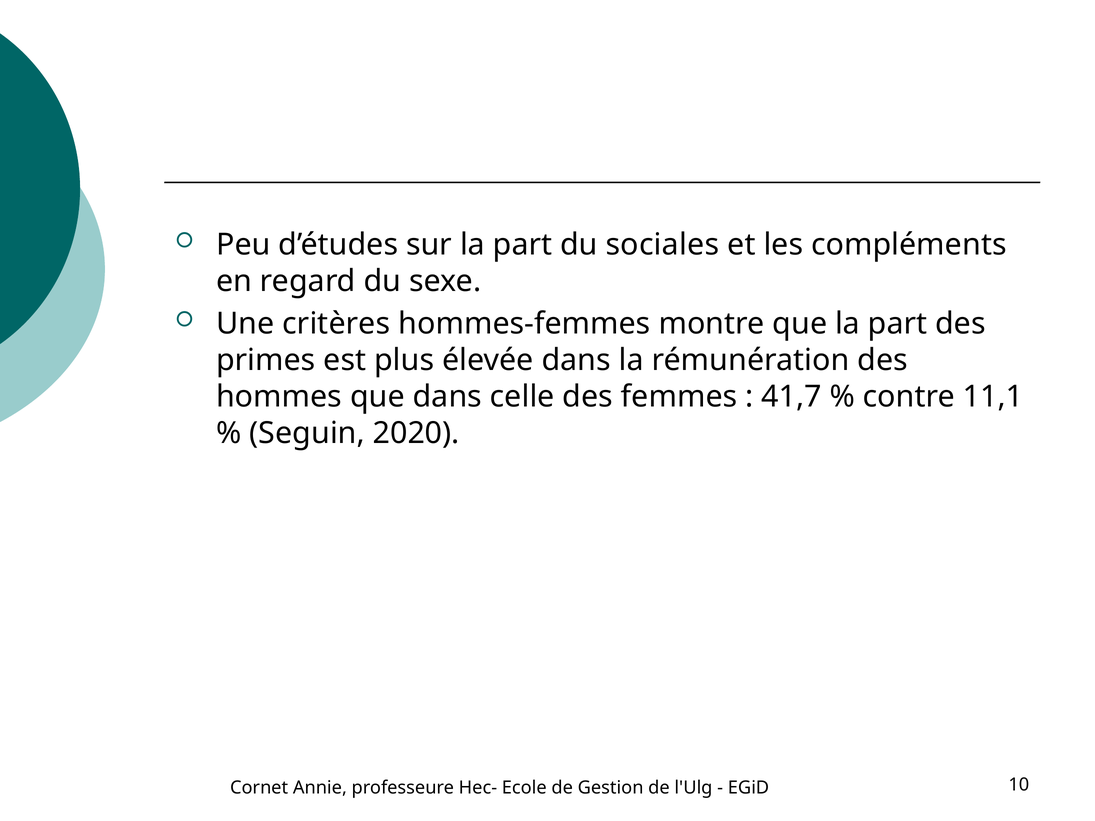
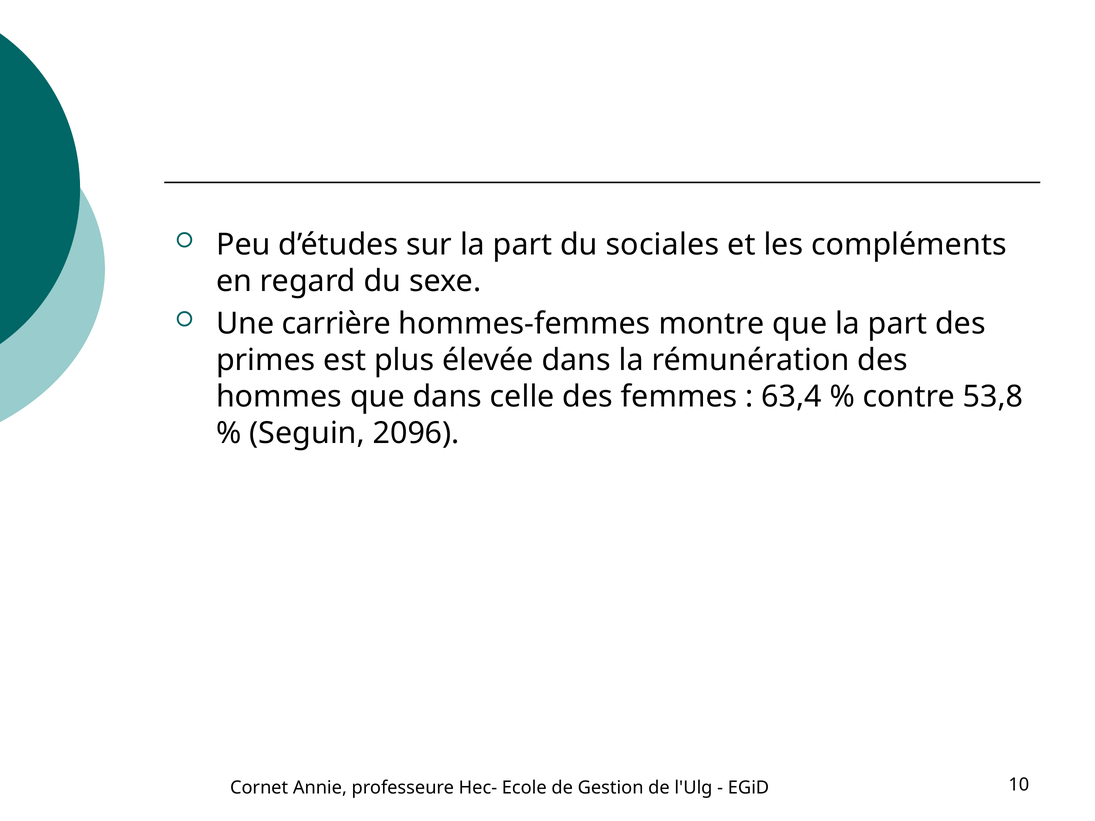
critères: critères -> carrière (336, 324)
41,7: 41,7 -> 63,4 (792, 397)
11,1: 11,1 -> 53,8 (993, 397)
2020: 2020 -> 2096 (416, 433)
